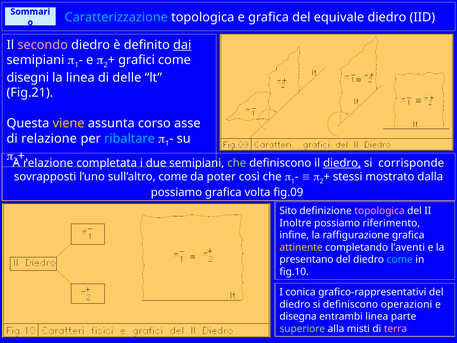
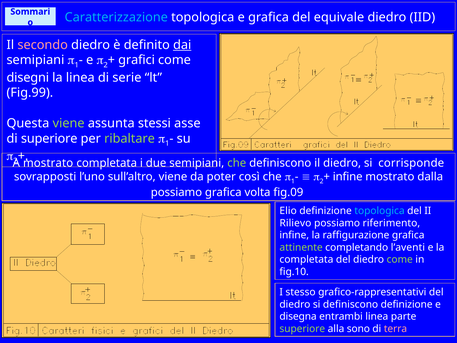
delle: delle -> serie (127, 77)
Fig.21: Fig.21 -> Fig.99 (30, 93)
viene colour: yellow -> light green (69, 123)
corso: corso -> stessi (154, 123)
di relazione: relazione -> superiore (49, 138)
ribaltare colour: light blue -> light green (130, 138)
relazione: relazione -> mostrato (48, 163)
diedro underline: present -> none (342, 163)
sull’altro come: come -> viene (173, 177)
stessi: stessi -> infine (348, 177)
Sito: Sito -> Elio (288, 211)
topologica colour: pink -> light blue (380, 211)
Inoltre: Inoltre -> Rilievo (295, 223)
attinente colour: yellow -> light green (301, 247)
presentano: presentano -> completata (306, 259)
come colour: light blue -> light green (400, 259)
conica: conica -> stesso (301, 292)
definiscono operazioni: operazioni -> definizione (407, 304)
misti: misti -> sono (358, 328)
